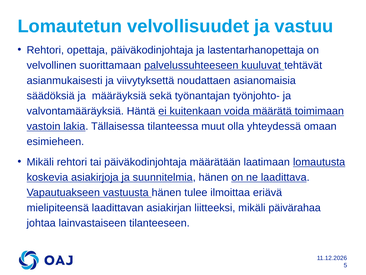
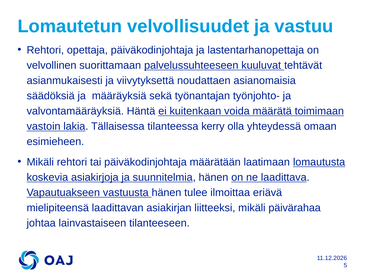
muut: muut -> kerry (213, 126)
